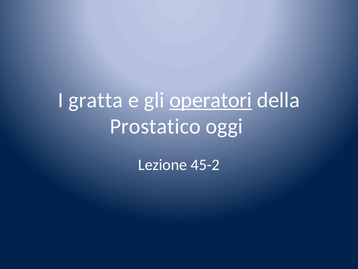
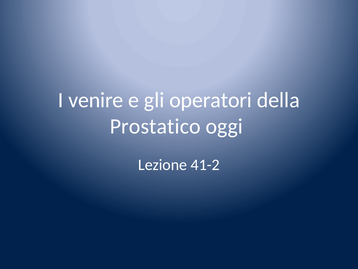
gratta: gratta -> venire (96, 100)
operatori underline: present -> none (211, 100)
45-2: 45-2 -> 41-2 (205, 165)
